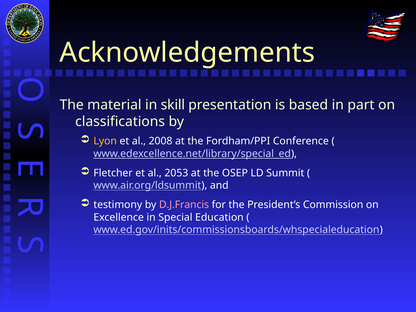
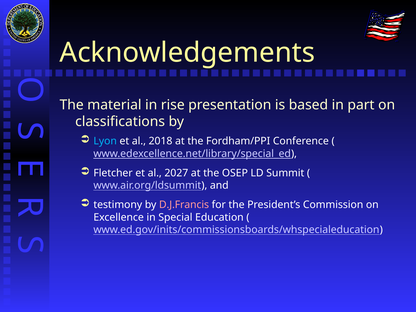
skill: skill -> rise (173, 105)
Lyon colour: yellow -> light blue (105, 141)
2008: 2008 -> 2018 (161, 141)
2053: 2053 -> 2027 (176, 173)
